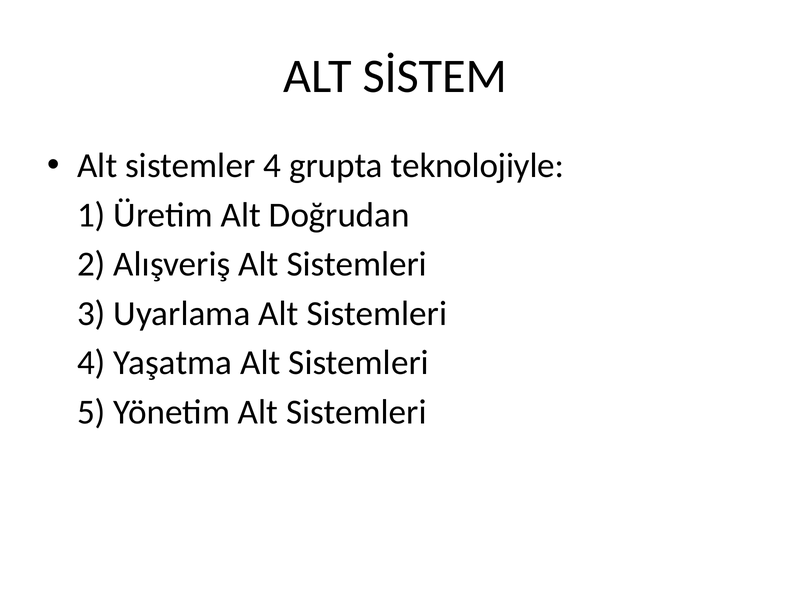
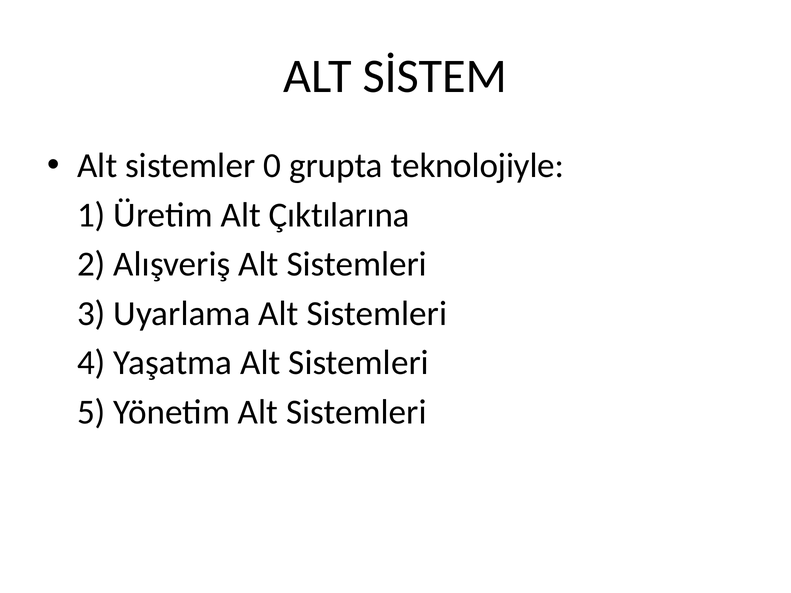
sistemler 4: 4 -> 0 (272, 166)
Doğrudan: Doğrudan -> Çıktılarına (339, 215)
